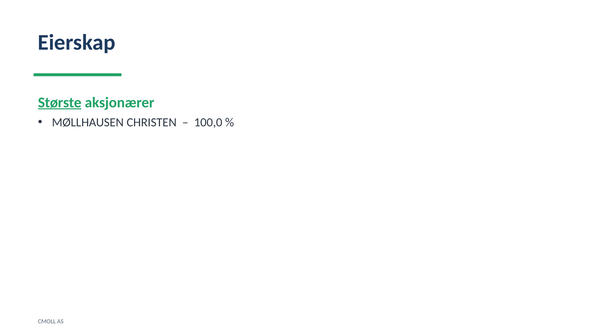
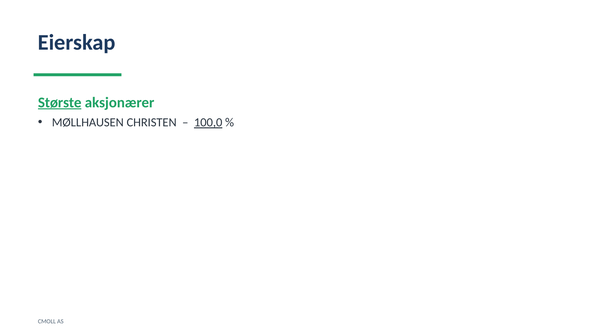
100,0 underline: none -> present (208, 123)
